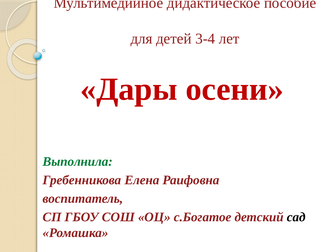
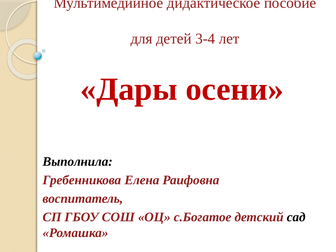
Выполнила colour: green -> black (78, 162)
